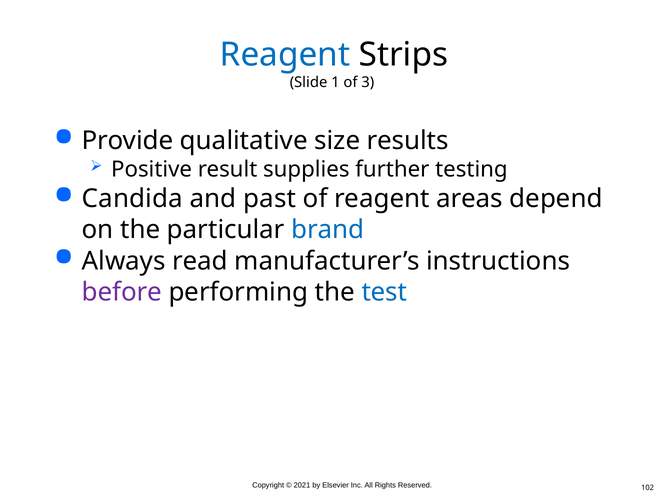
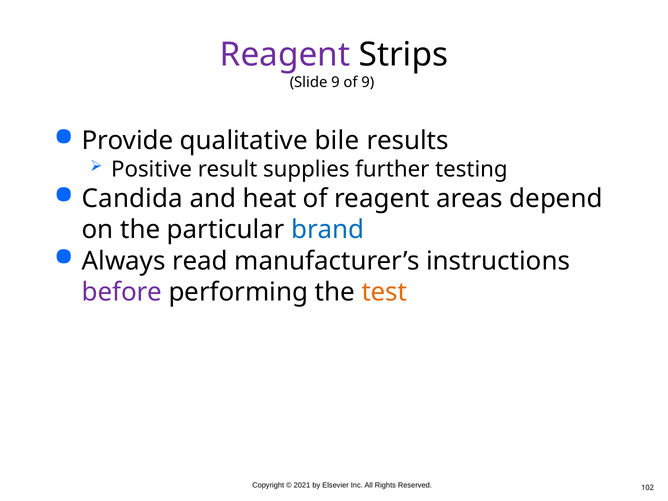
Reagent colour: blue -> purple (285, 55)
Slide 1: 1 -> 9 (335, 82)
of 3: 3 -> 9 (368, 82)
size: size -> bile (337, 141)
past: past -> heat (270, 199)
test colour: blue -> orange (384, 292)
